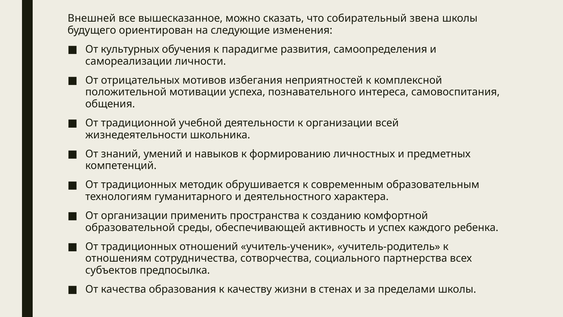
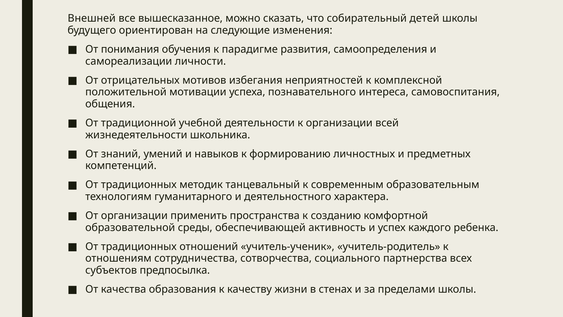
звена: звена -> детей (424, 18)
культурных: культурных -> понимания (130, 49)
обрушивается: обрушивается -> танцевальный (263, 185)
